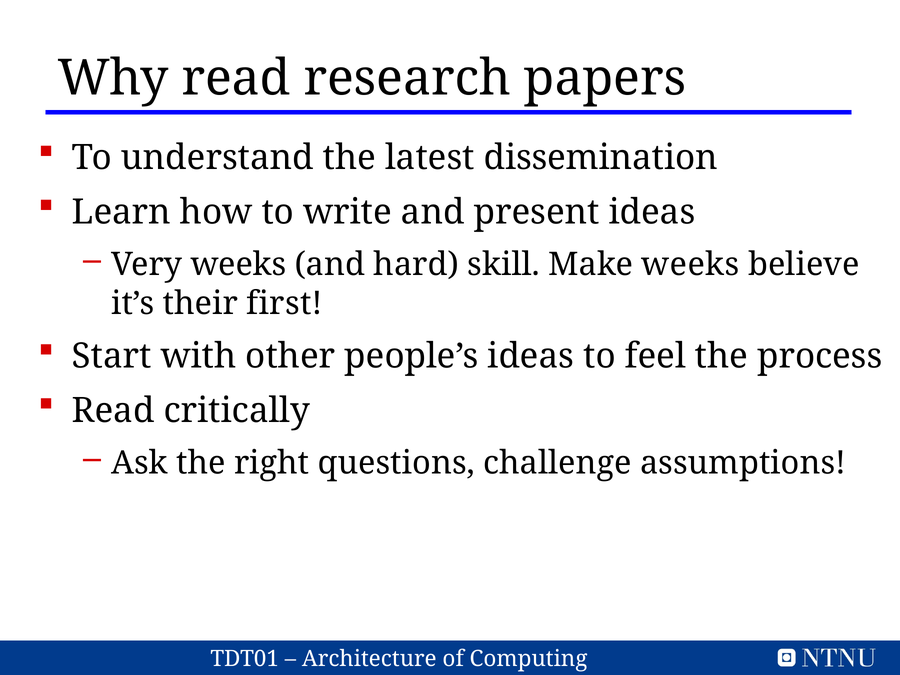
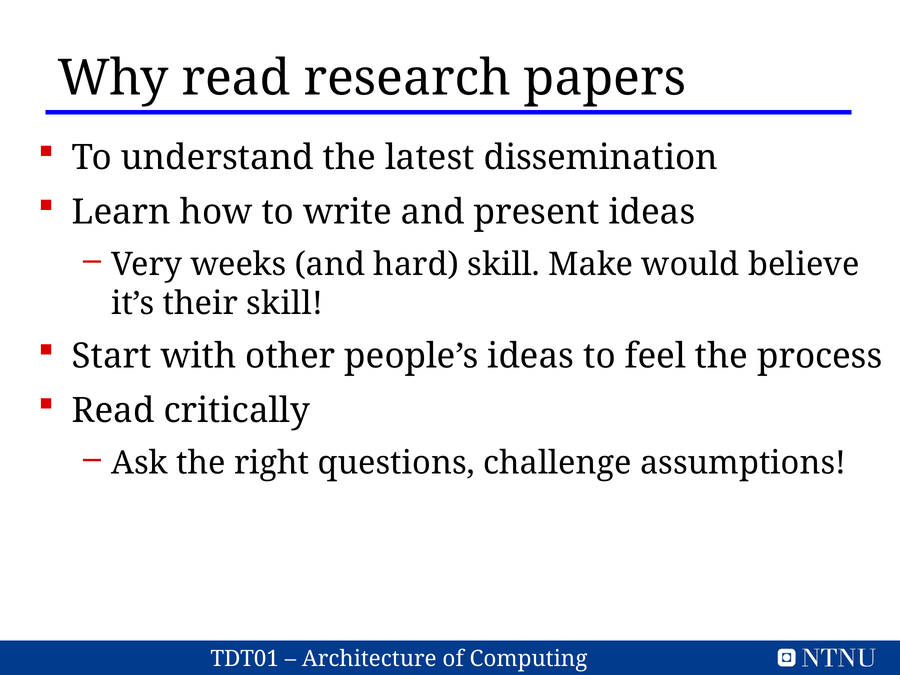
Make weeks: weeks -> would (690, 265)
their first: first -> skill (284, 304)
